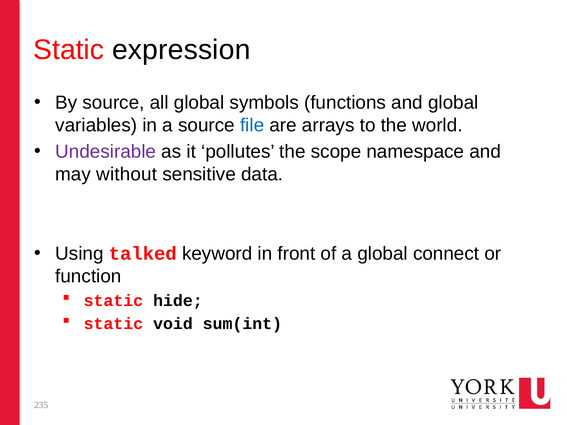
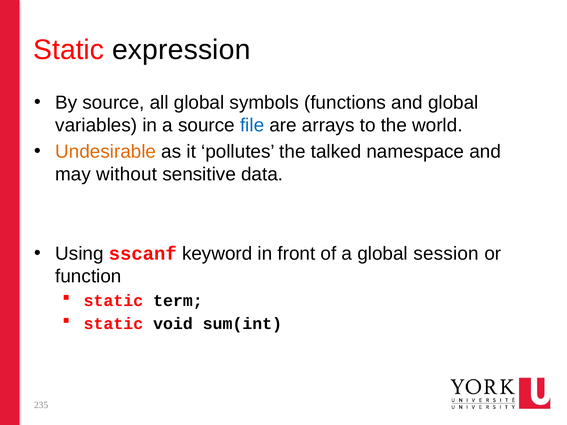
Undesirable colour: purple -> orange (106, 152)
scope: scope -> talked (336, 152)
talked: talked -> sscanf (143, 254)
connect: connect -> session (446, 254)
hide: hide -> term (178, 301)
